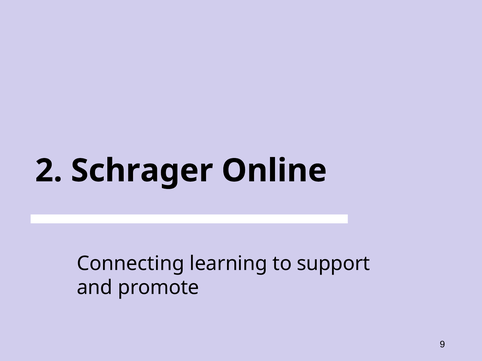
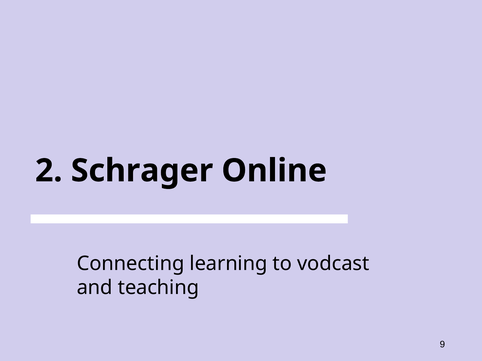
support: support -> vodcast (333, 264)
promote: promote -> teaching (158, 288)
